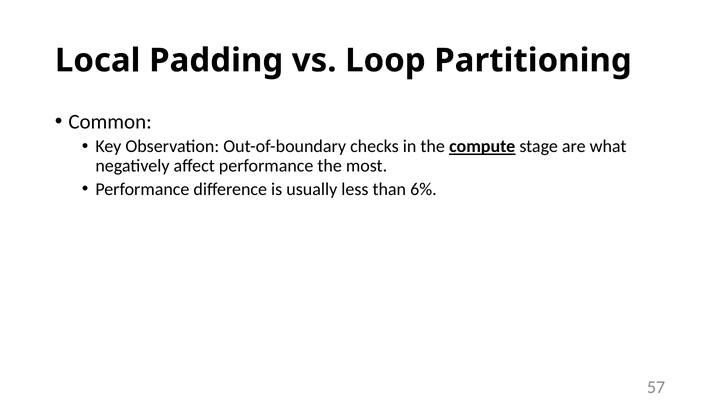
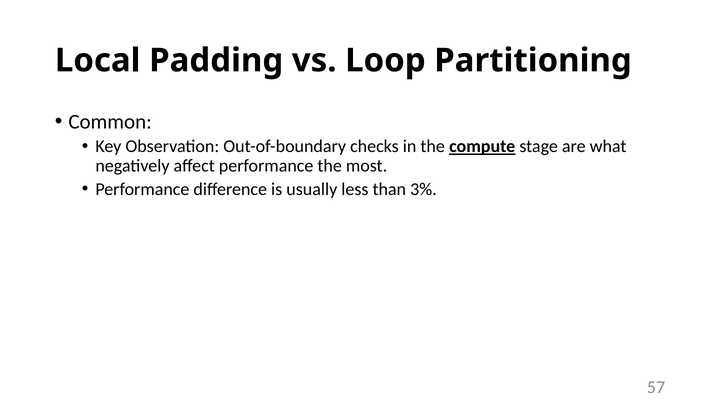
6%: 6% -> 3% (423, 189)
